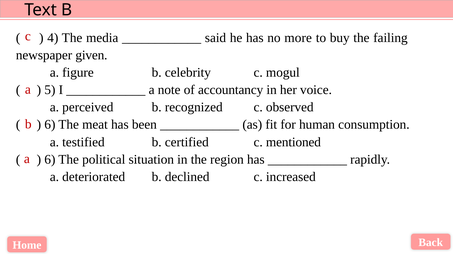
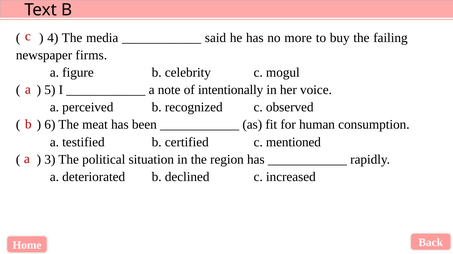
given: given -> firms (91, 55)
accountancy: accountancy -> intentionally (231, 90)
6: 6 -> 3 (50, 160)
